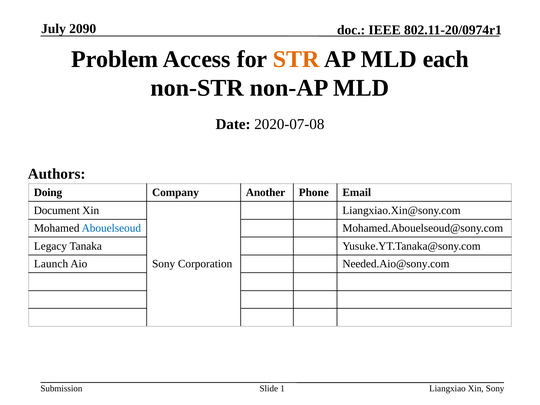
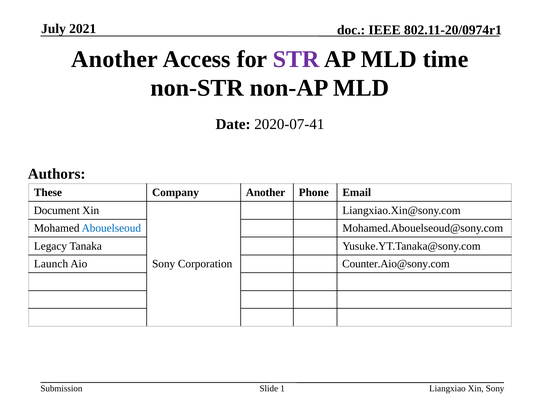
2090: 2090 -> 2021 (83, 29)
Problem: Problem -> Another (115, 59)
STR colour: orange -> purple (296, 59)
each: each -> time (446, 59)
2020-07-08: 2020-07-08 -> 2020-07-41 (289, 124)
Doing: Doing -> These (48, 193)
Needed.Aio@sony.com: Needed.Aio@sony.com -> Counter.Aio@sony.com (396, 264)
